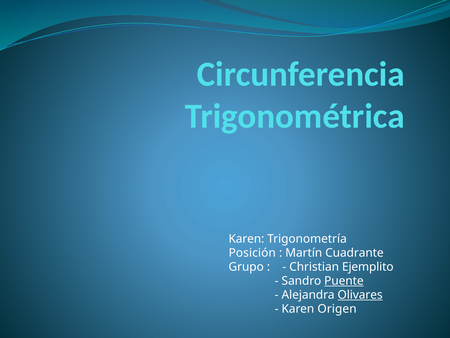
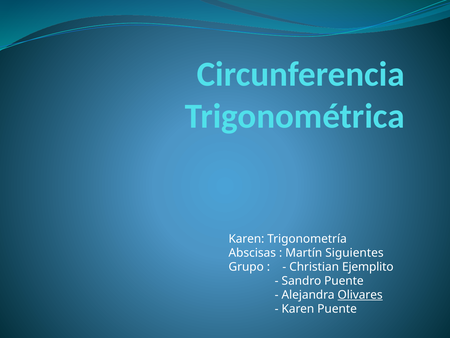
Posición: Posición -> Abscisas (252, 253)
Cuadrante: Cuadrante -> Siguientes (354, 253)
Puente underline: present -> none (344, 281)
Karen Origen: Origen -> Puente (337, 309)
